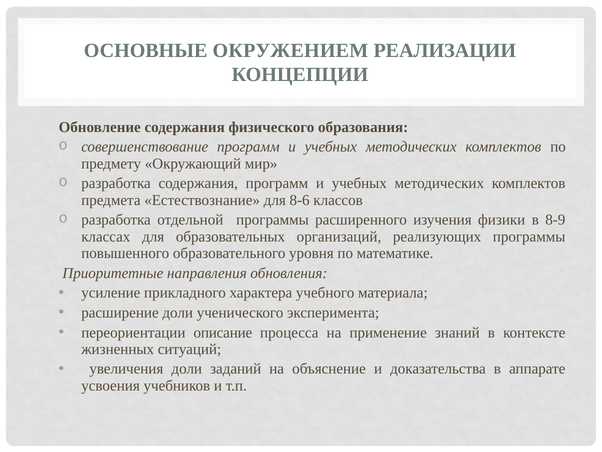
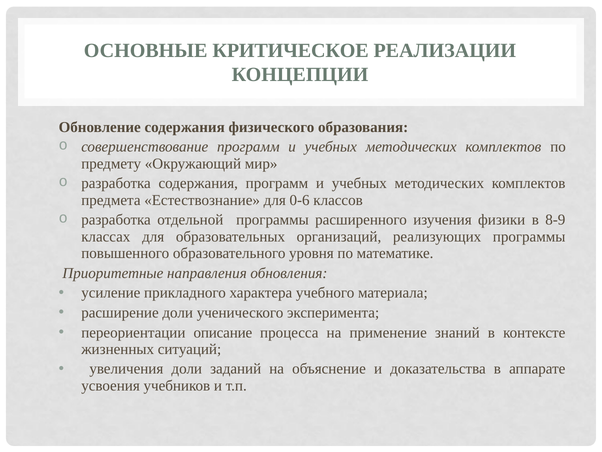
ОКРУЖЕНИЕМ: ОКРУЖЕНИЕМ -> КРИТИЧЕСКОЕ (291, 50)
8-6: 8-6 -> 0-6 (300, 200)
